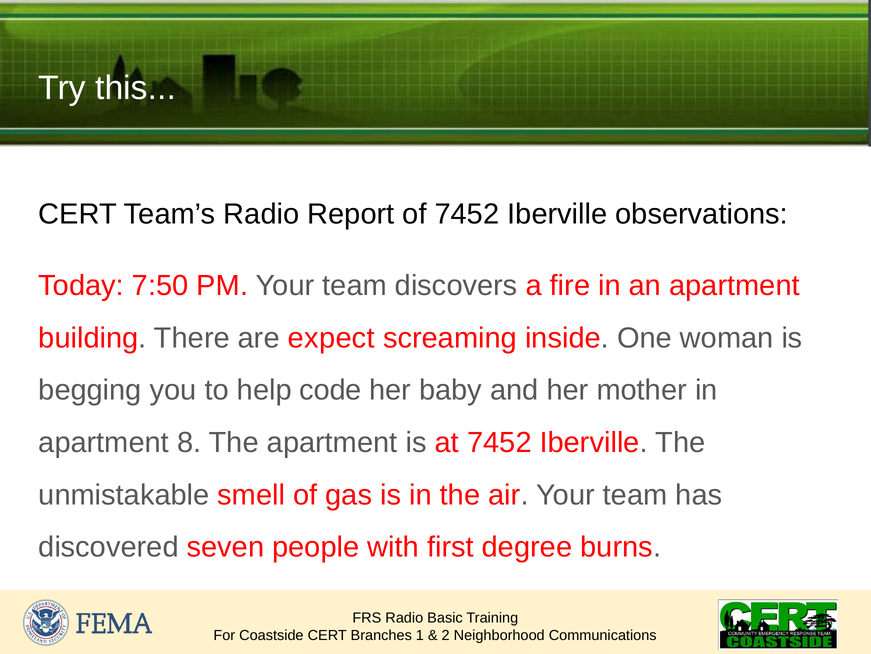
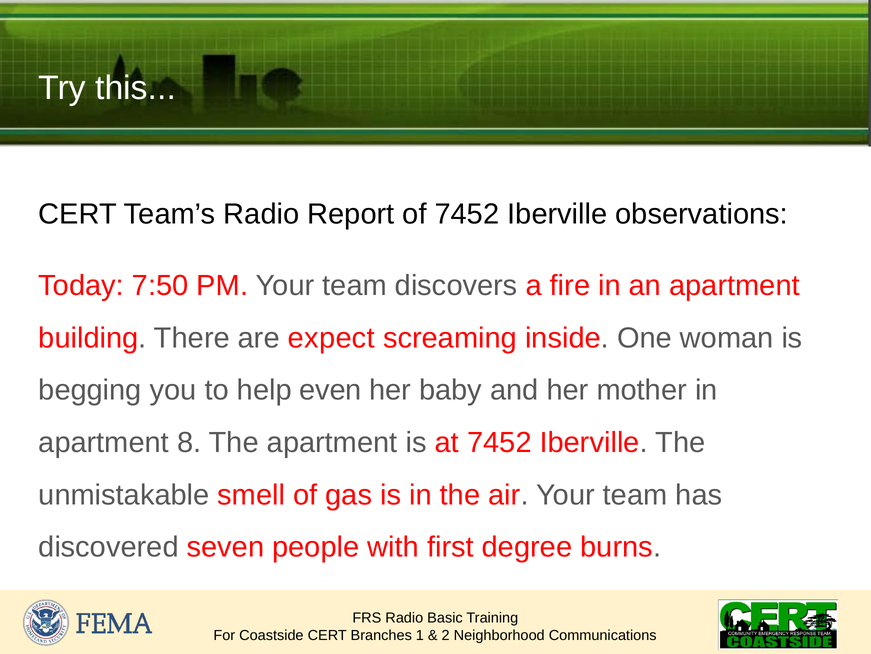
code: code -> even (331, 390)
